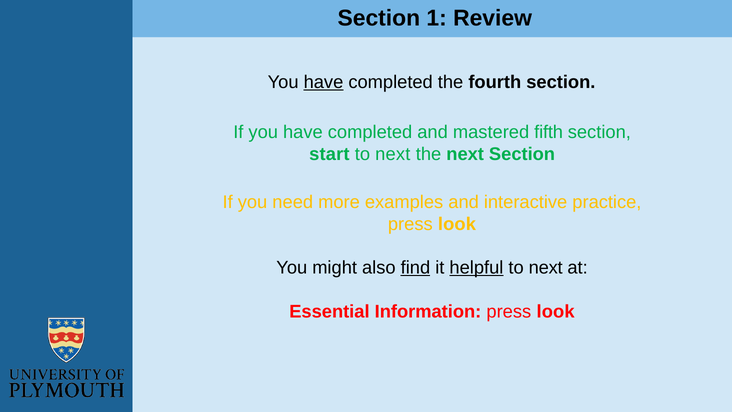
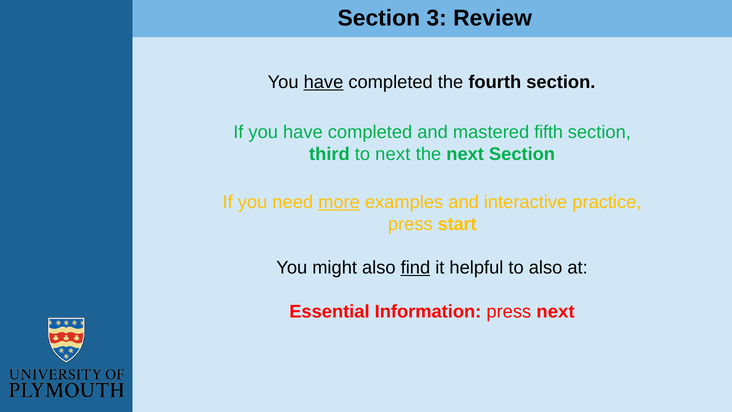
1: 1 -> 3 (437, 18)
start: start -> third (329, 154)
more underline: none -> present (339, 202)
look: look -> start (457, 224)
helpful underline: present -> none (476, 267)
next: next -> also (546, 267)
Information press look: look -> next (556, 311)
